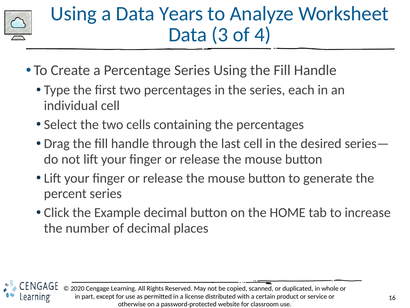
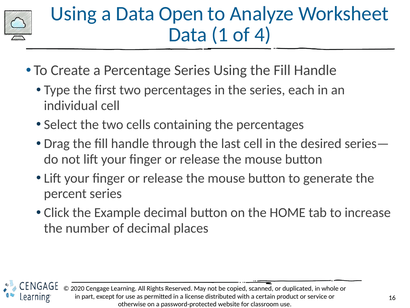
Years: Years -> Open (181, 14)
3: 3 -> 1 (220, 35)
